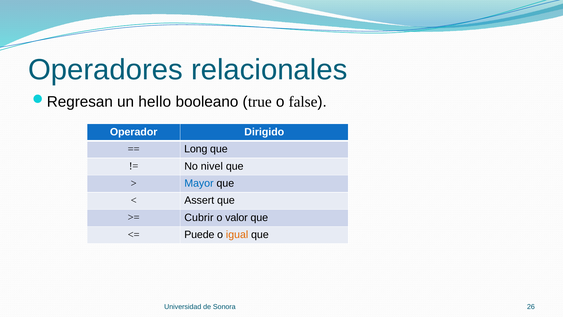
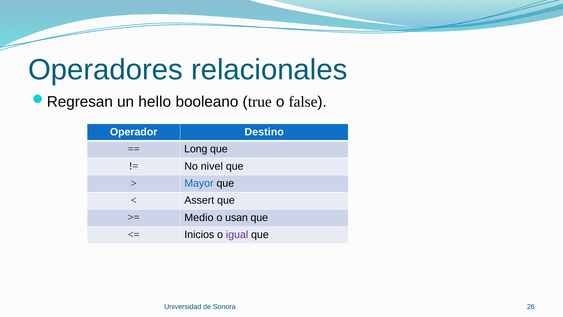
Dirigido: Dirigido -> Destino (264, 132)
Cubrir: Cubrir -> Medio (199, 217)
valor: valor -> usan (237, 217)
Puede: Puede -> Inicios (199, 235)
igual colour: orange -> purple (237, 235)
